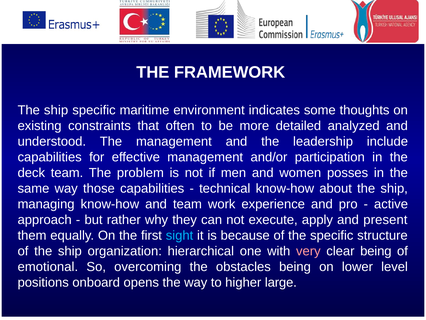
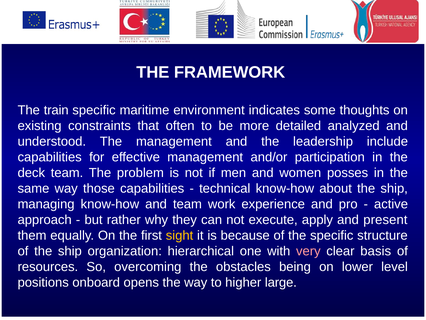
ship: ship -> train (56, 110)
sight colour: light blue -> yellow (180, 235)
clear being: being -> basis (376, 251)
emotional: emotional -> resources (48, 266)
